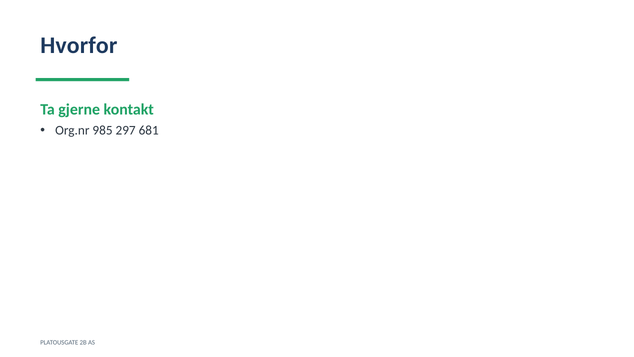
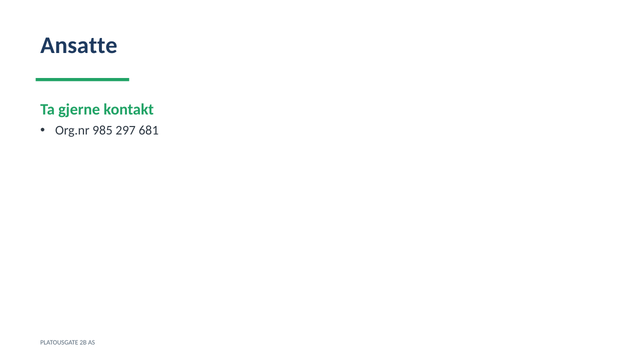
Hvorfor: Hvorfor -> Ansatte (79, 45)
